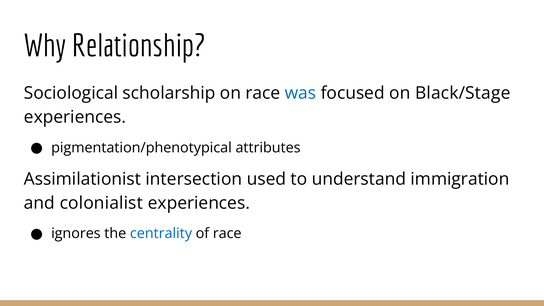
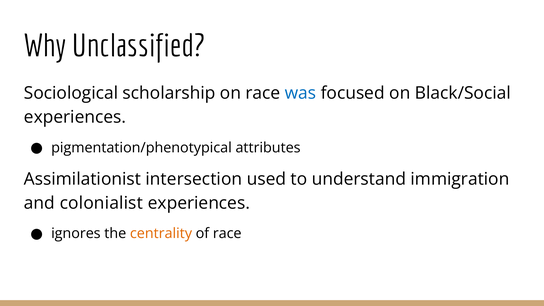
Relationship: Relationship -> Unclassified (138, 46)
Black/Stage: Black/Stage -> Black/Social (463, 93)
centrality colour: blue -> orange (161, 234)
